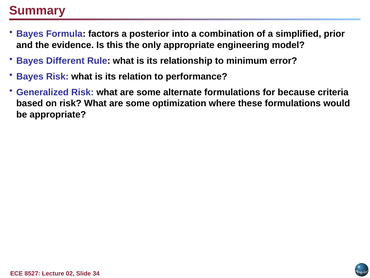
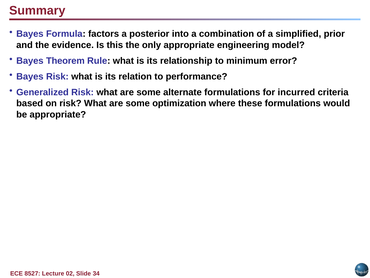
Different: Different -> Theorem (65, 61)
because: because -> incurred (296, 92)
